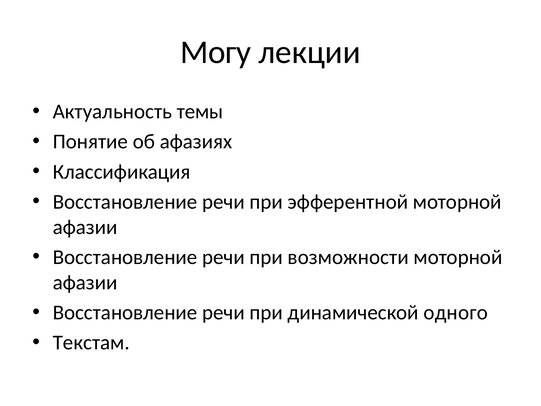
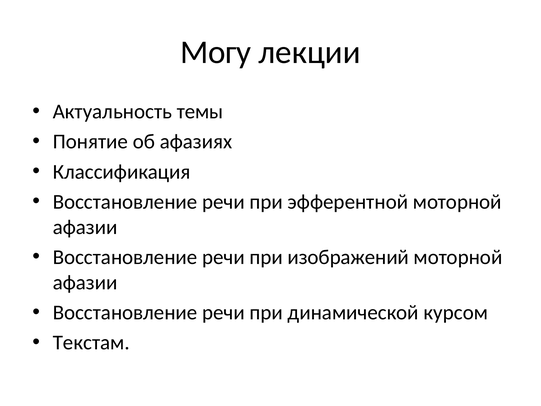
возможности: возможности -> изображений (348, 257)
одного: одного -> курсом (456, 312)
